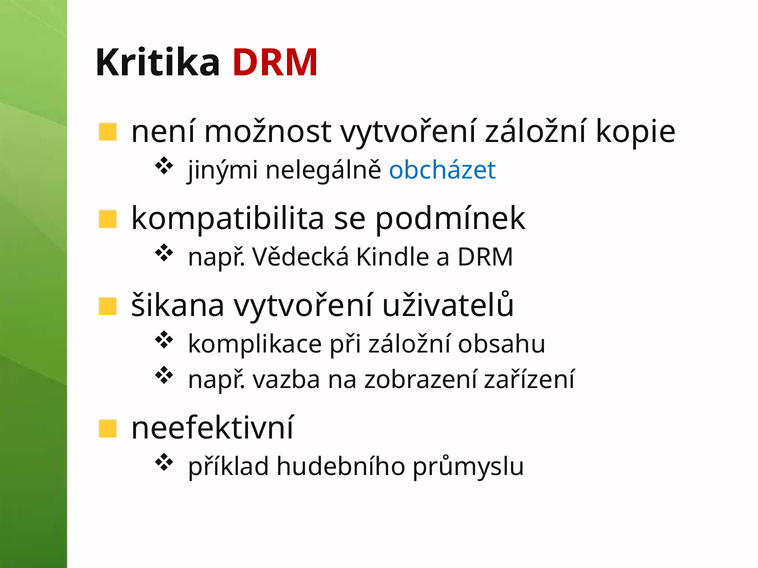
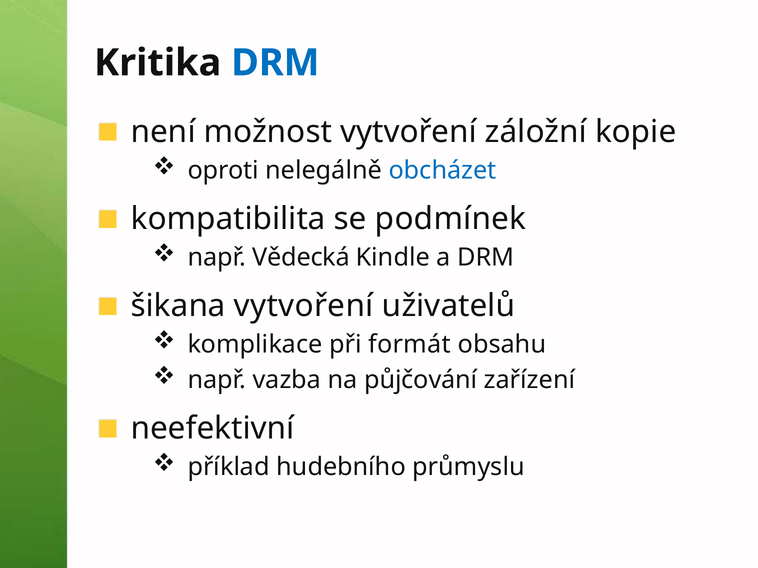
DRM colour: red -> blue (275, 63)
jinými: jinými -> oproti (223, 170)
při záložní: záložní -> formát (410, 345)
zobrazení: zobrazení -> půjčování (421, 380)
